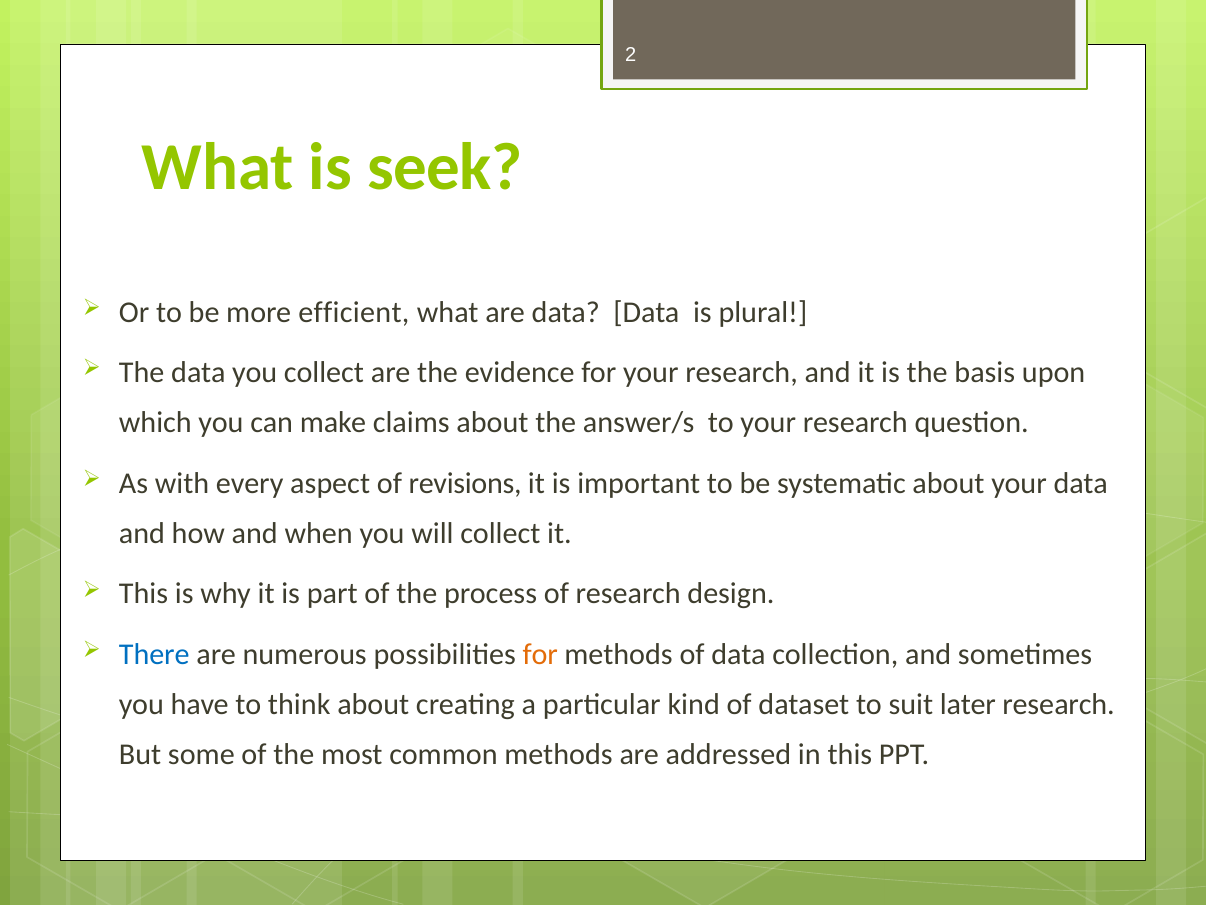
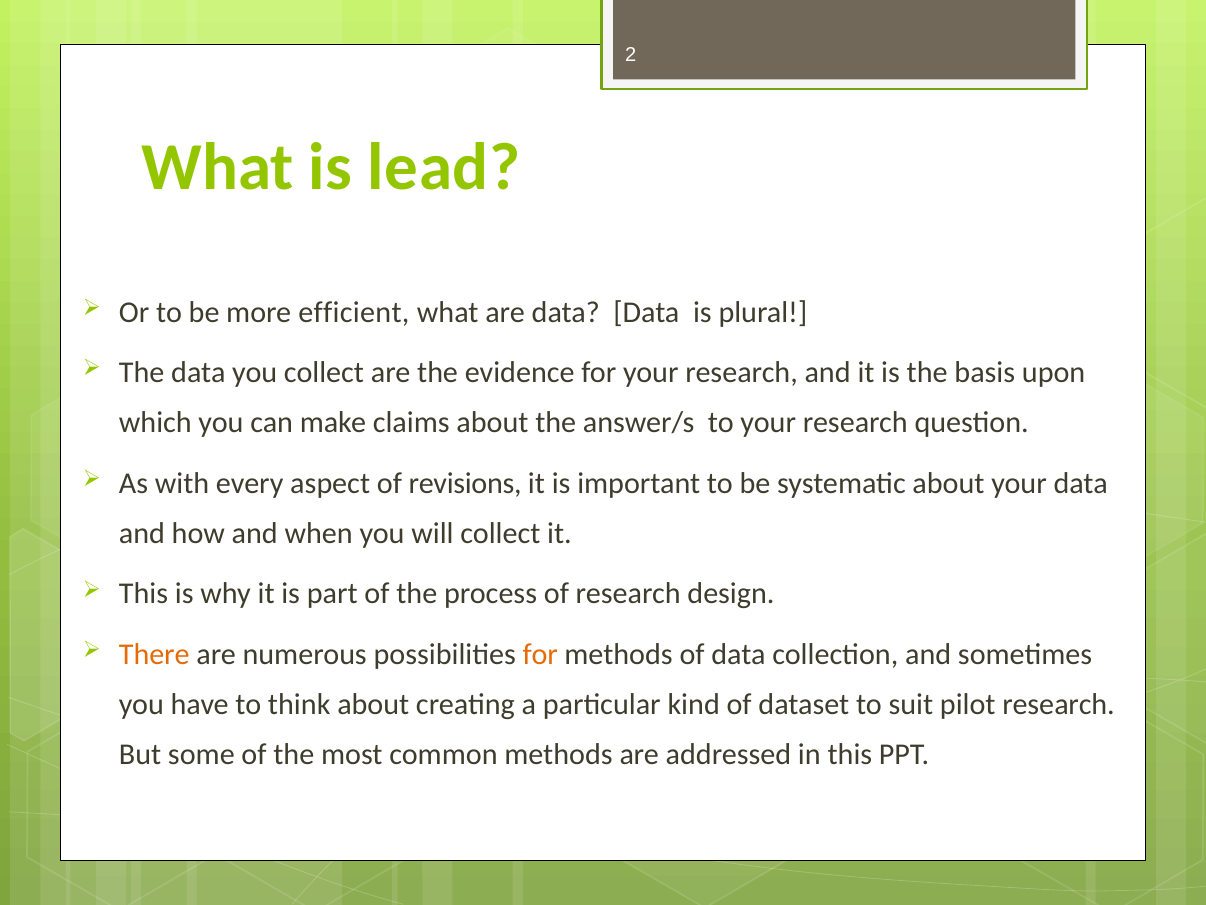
seek: seek -> lead (444, 167)
There colour: blue -> orange (154, 654)
later: later -> pilot (968, 704)
